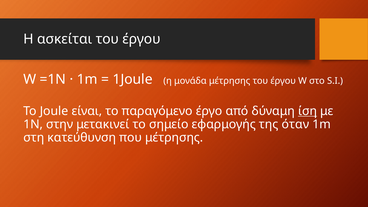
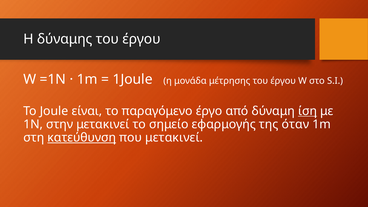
ασκείται: ασκείται -> δύναμης (65, 39)
κατεύθυνση underline: none -> present (82, 137)
που μέτρησης: μέτρησης -> μετακινεί (174, 137)
